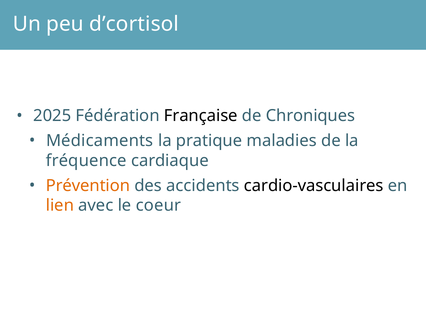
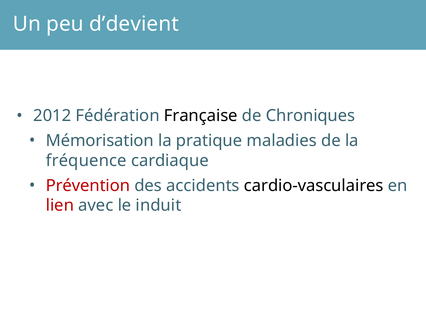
d’cortisol: d’cortisol -> d’devient (134, 24)
2025: 2025 -> 2012 (52, 116)
Médicaments: Médicaments -> Mémorisation (100, 141)
Prévention colour: orange -> red (88, 186)
lien colour: orange -> red (60, 206)
coeur: coeur -> induit (159, 206)
